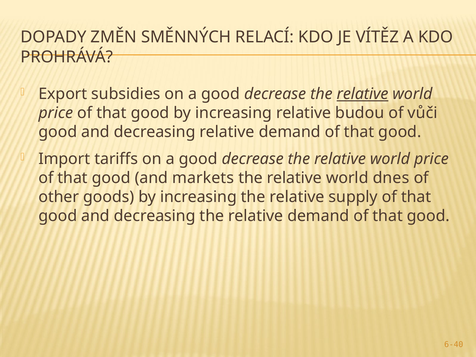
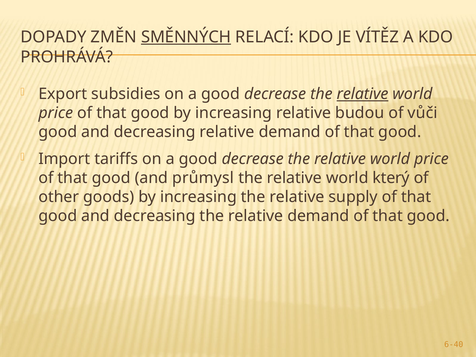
SMĚNNÝCH underline: none -> present (186, 37)
markets: markets -> průmysl (203, 178)
dnes: dnes -> který (391, 178)
